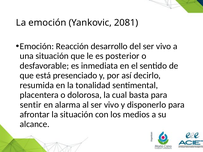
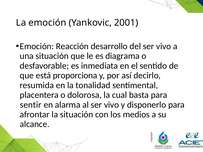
2081: 2081 -> 2001 (126, 23)
posterior: posterior -> diagrama (122, 56)
presenciado: presenciado -> proporciona (75, 76)
